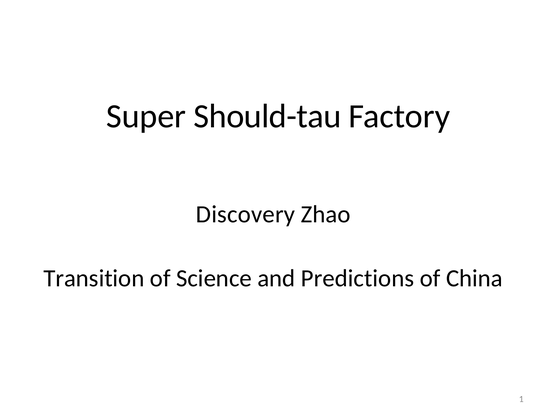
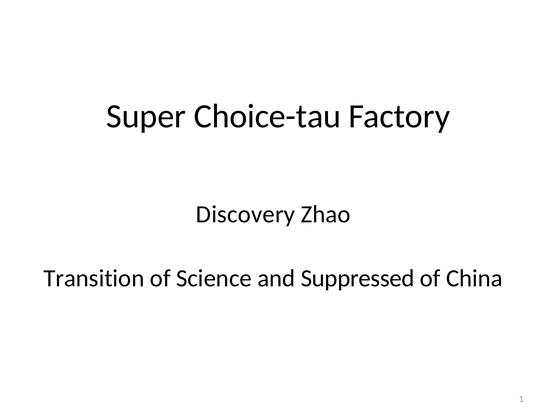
Should-tau: Should-tau -> Choice-tau (267, 116)
Predictions: Predictions -> Suppressed (358, 278)
